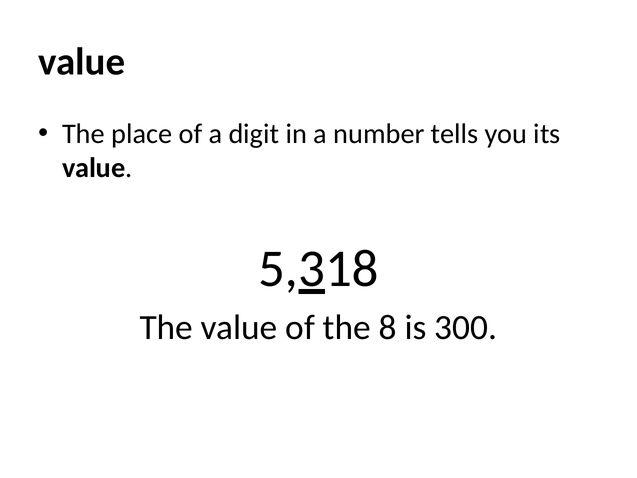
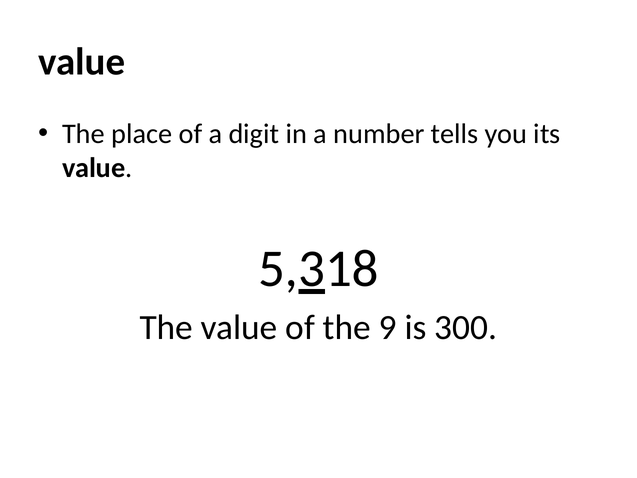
8: 8 -> 9 (388, 327)
